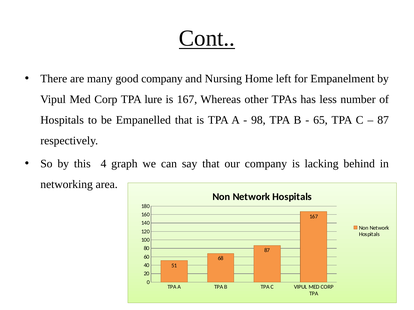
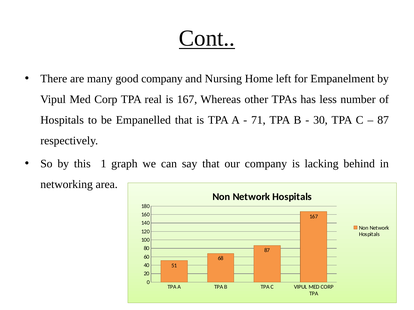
lure: lure -> real (153, 99)
98: 98 -> 71 (258, 120)
65: 65 -> 30 (320, 120)
4: 4 -> 1 (103, 164)
